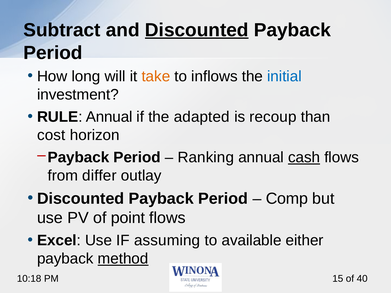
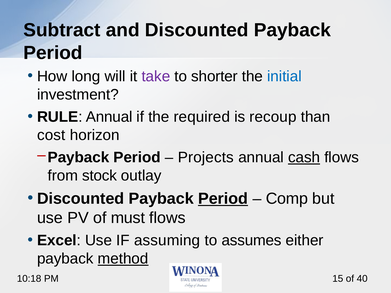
Discounted underline: present -> none (197, 30)
take colour: orange -> purple (156, 76)
inflows: inflows -> shorter (214, 76)
adapted: adapted -> required (202, 117)
Ranking: Ranking -> Projects (206, 158)
differ: differ -> stock (100, 176)
Period underline: none -> present (223, 199)
point: point -> must (128, 218)
available: available -> assumes (252, 241)
